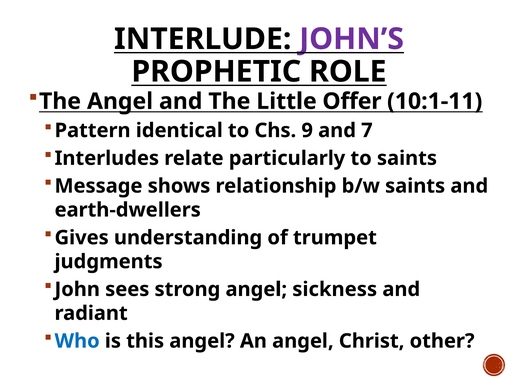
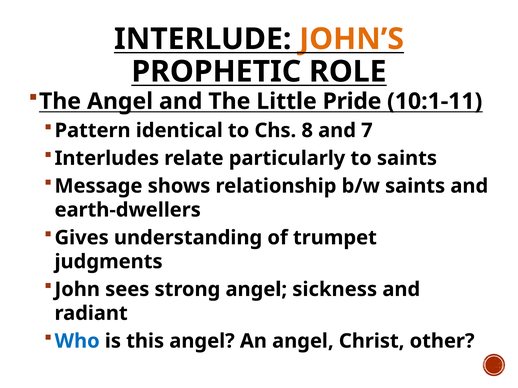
JOHN’S colour: purple -> orange (352, 39)
Offer: Offer -> Pride (352, 101)
9: 9 -> 8 (307, 131)
